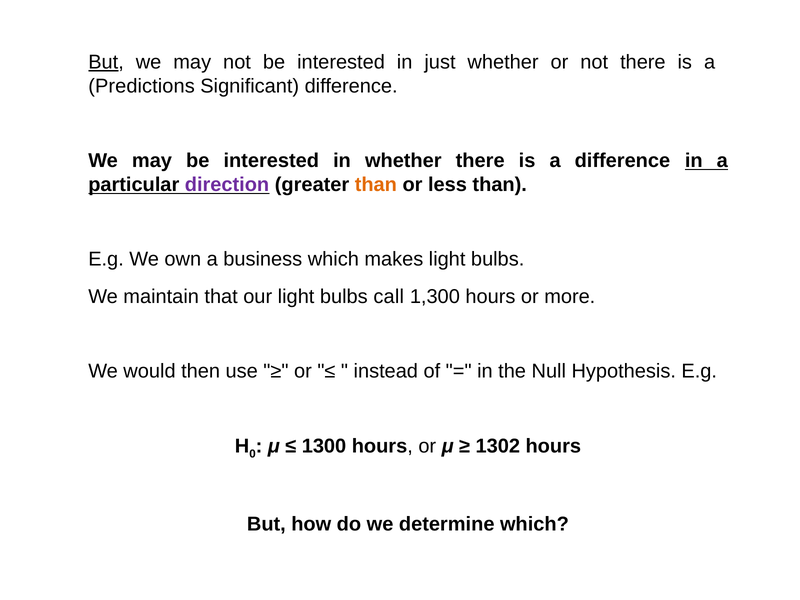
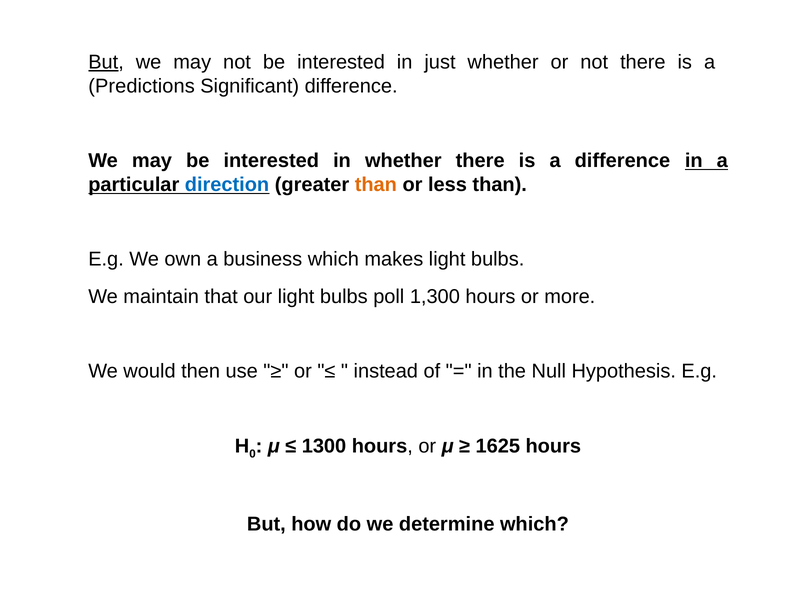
direction colour: purple -> blue (227, 185)
call: call -> poll (389, 297)
1302: 1302 -> 1625 (498, 446)
